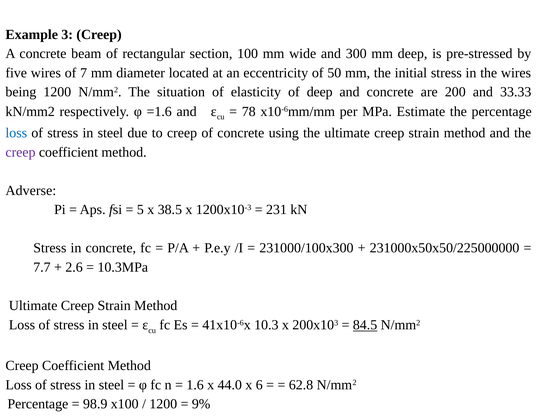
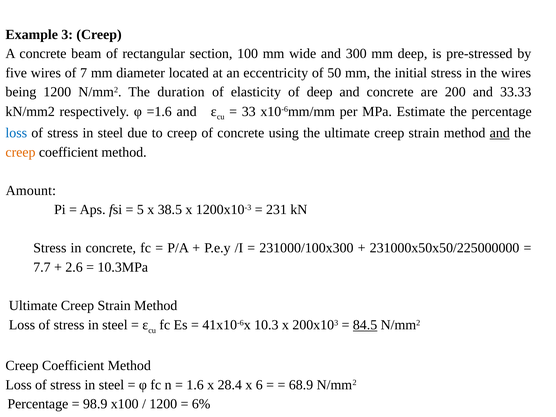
situation: situation -> duration (181, 92)
78: 78 -> 33 (249, 112)
and underline: none -> present (500, 133)
creep colour: purple -> orange (20, 152)
Adverse: Adverse -> Amount (31, 191)
44.0: 44.0 -> 28.4 (230, 385)
62.8: 62.8 -> 68.9 (301, 385)
9%: 9% -> 6% (201, 404)
